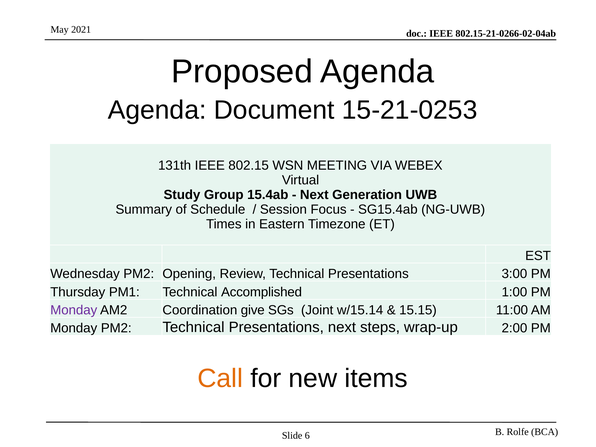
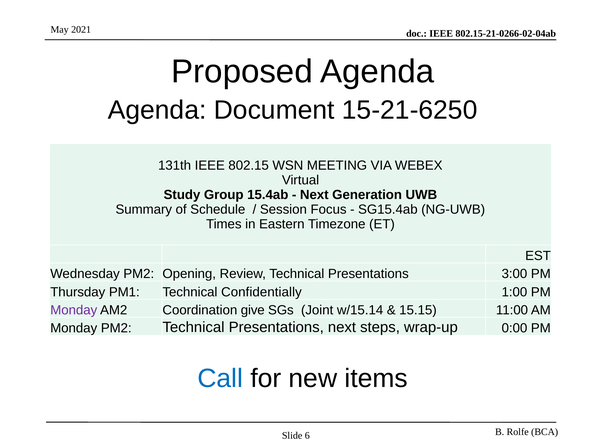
15-21-0253: 15-21-0253 -> 15-21-6250 (410, 110)
Accomplished: Accomplished -> Confidentially (261, 292)
2:00: 2:00 -> 0:00 (514, 328)
Call colour: orange -> blue (220, 378)
